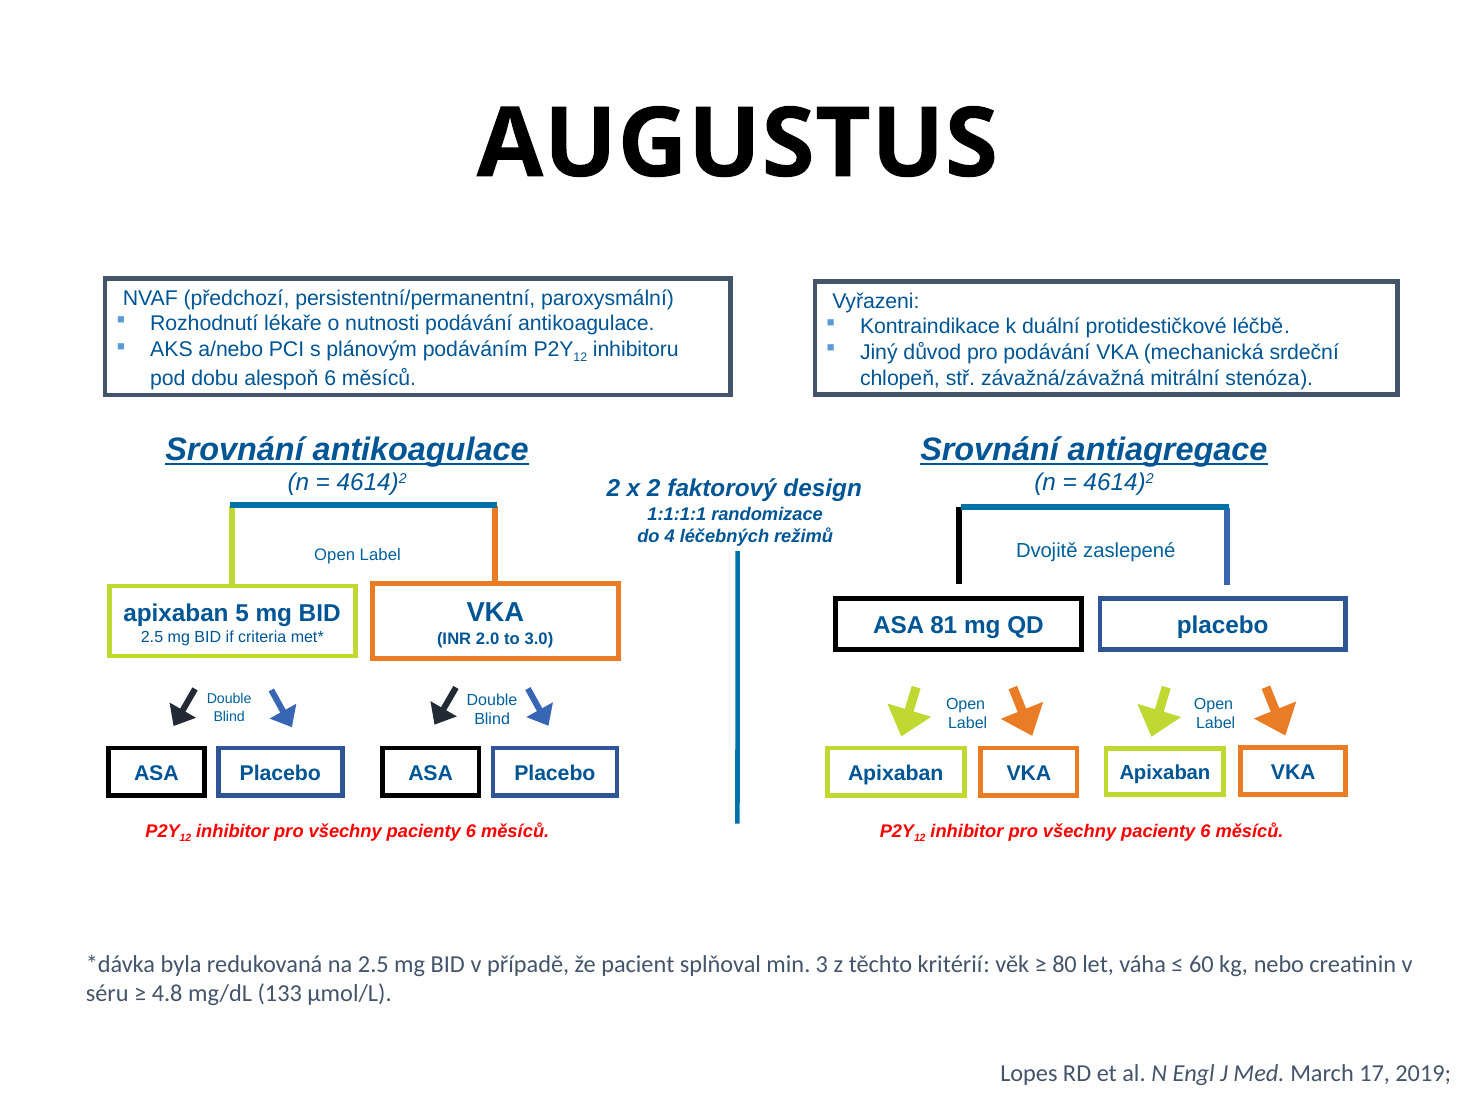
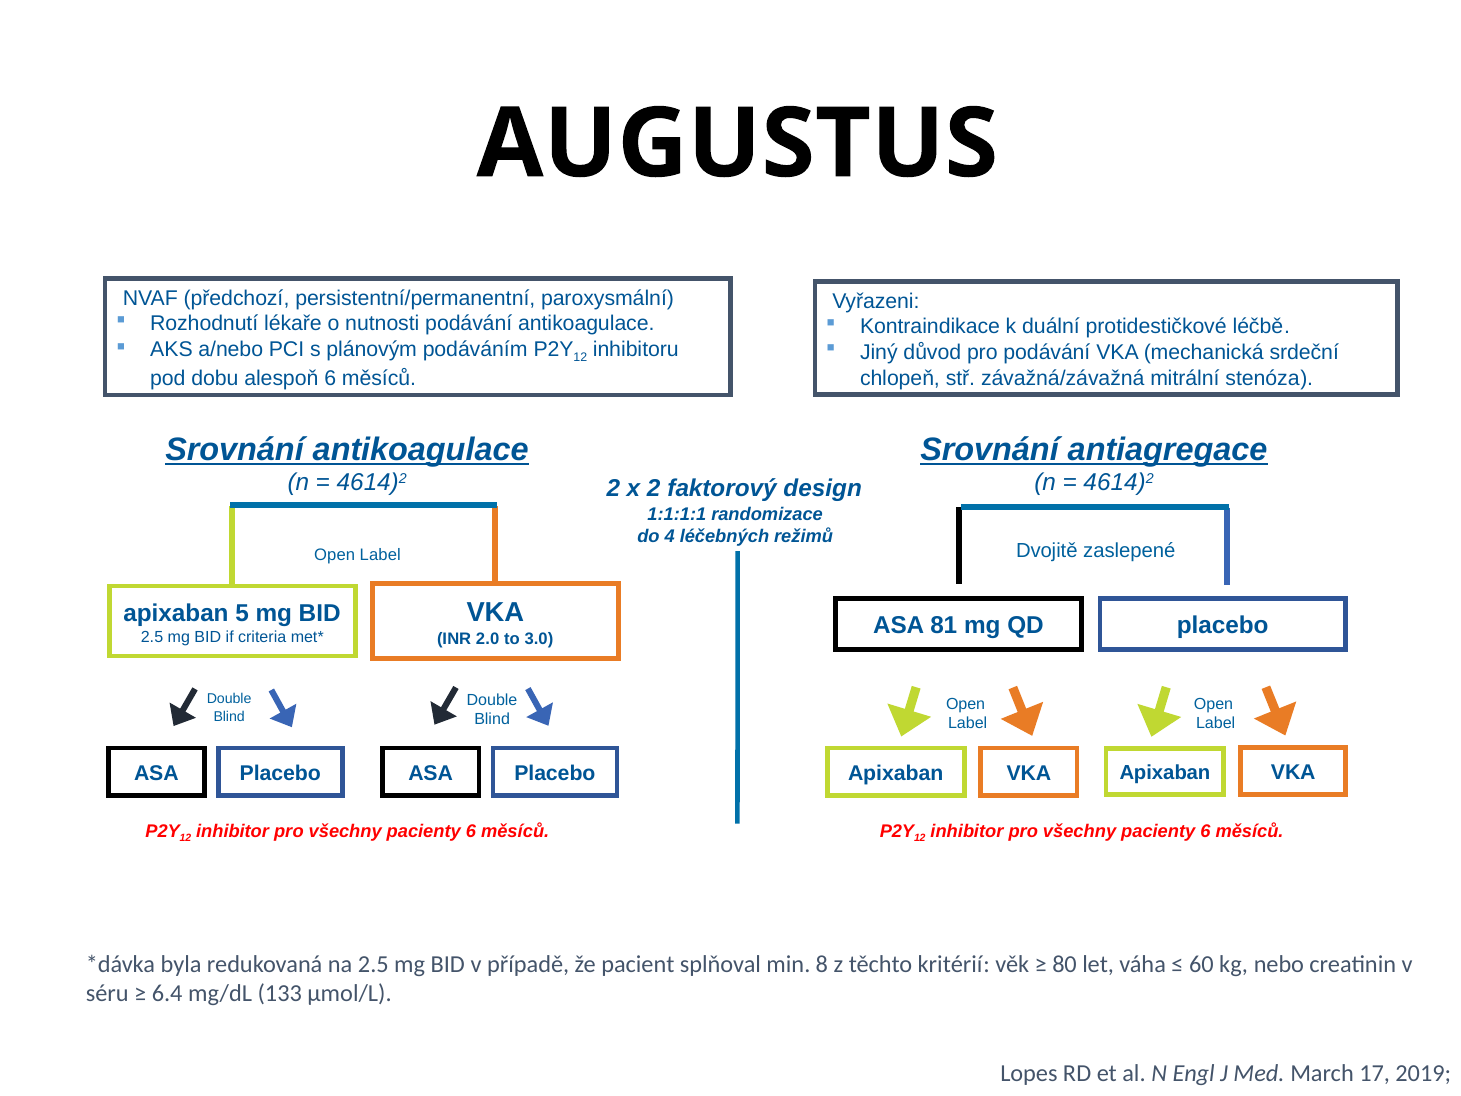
3: 3 -> 8 (822, 964)
4.8: 4.8 -> 6.4 (167, 994)
